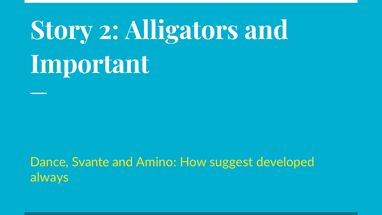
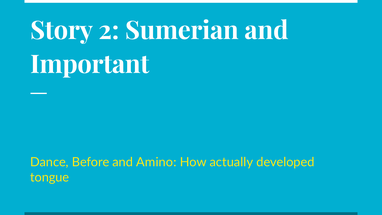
Alligators: Alligators -> Sumerian (182, 31)
Svante: Svante -> Before (91, 162)
suggest: suggest -> actually (231, 162)
always: always -> tongue (50, 177)
